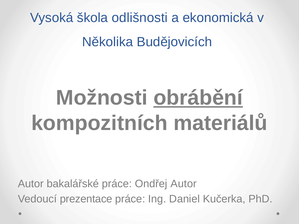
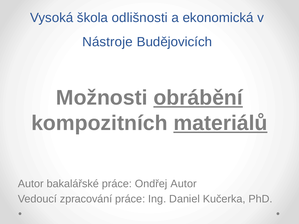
Několika: Několika -> Nástroje (107, 42)
materiálů underline: none -> present (220, 123)
prezentace: prezentace -> zpracování (86, 199)
